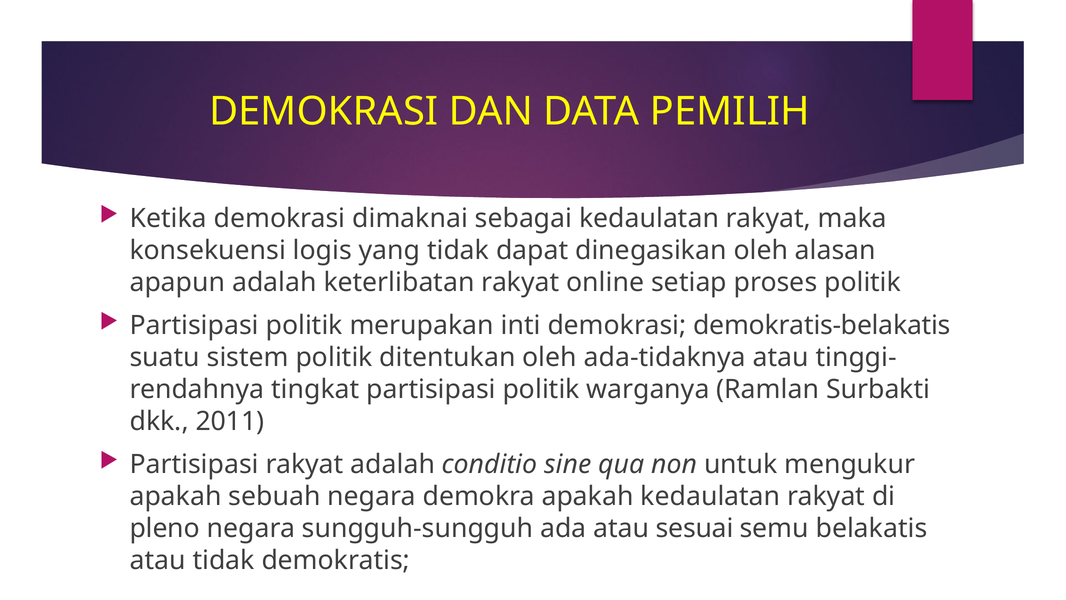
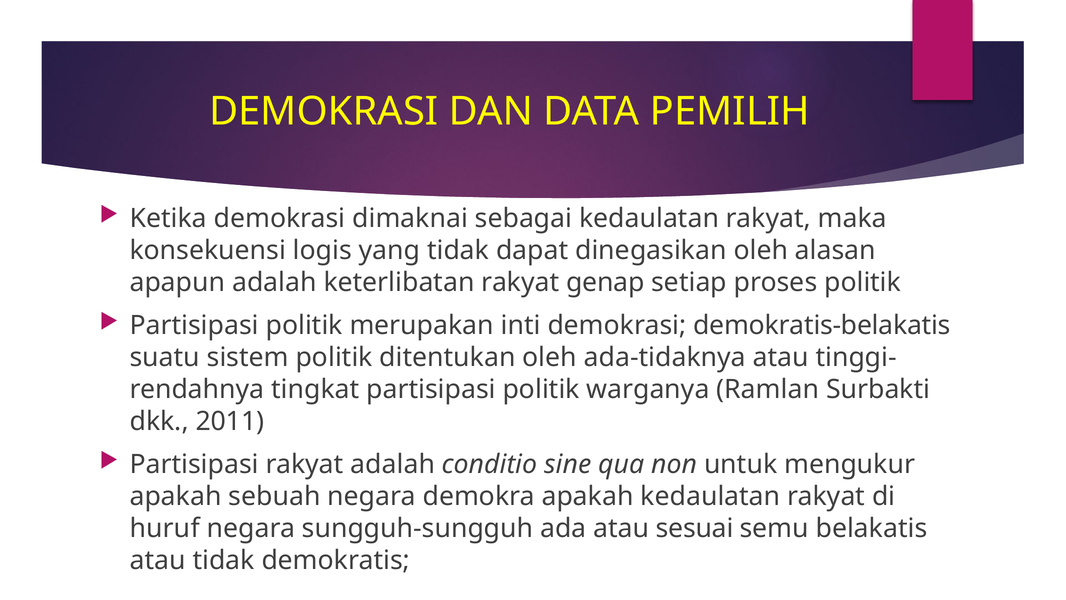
online: online -> genap (605, 282)
pleno: pleno -> huruf (165, 528)
